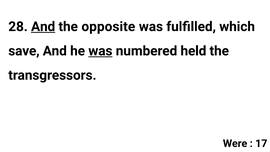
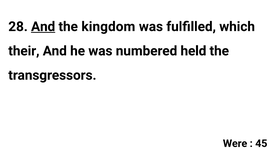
opposite: opposite -> kingdom (108, 27)
save: save -> their (24, 51)
was underline: present -> none (100, 51)
17: 17 -> 45 (261, 143)
